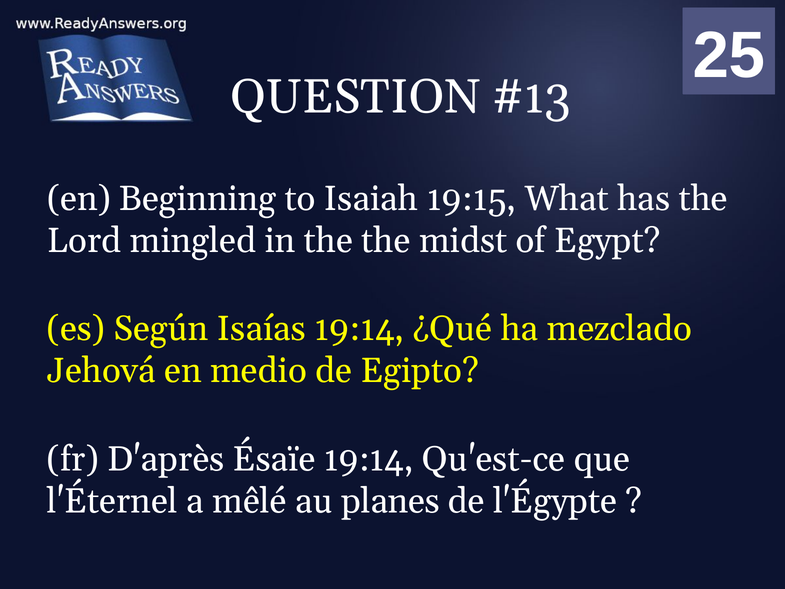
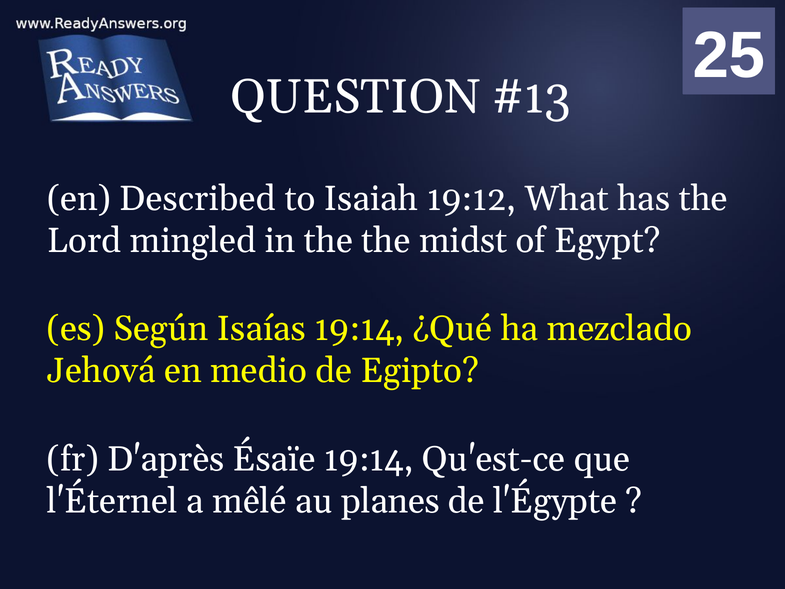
Beginning: Beginning -> Described (198, 199)
19:15: 19:15 -> 19:12 (471, 199)
